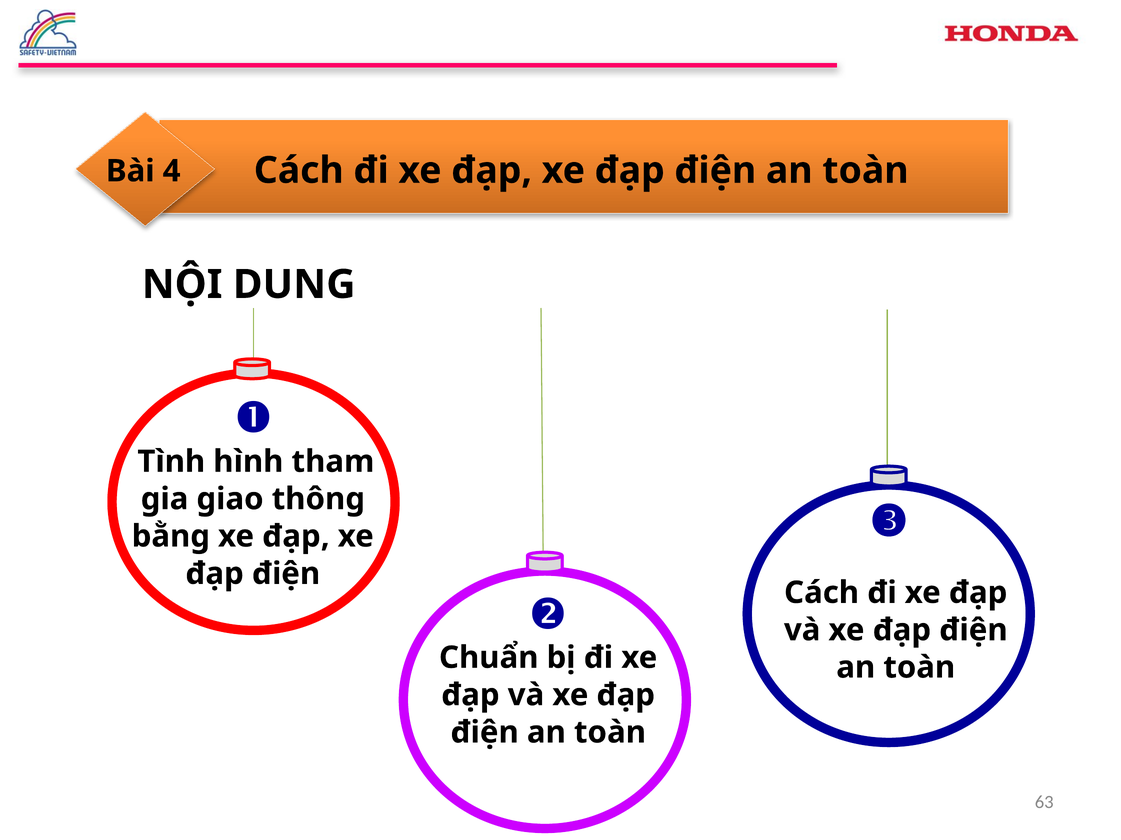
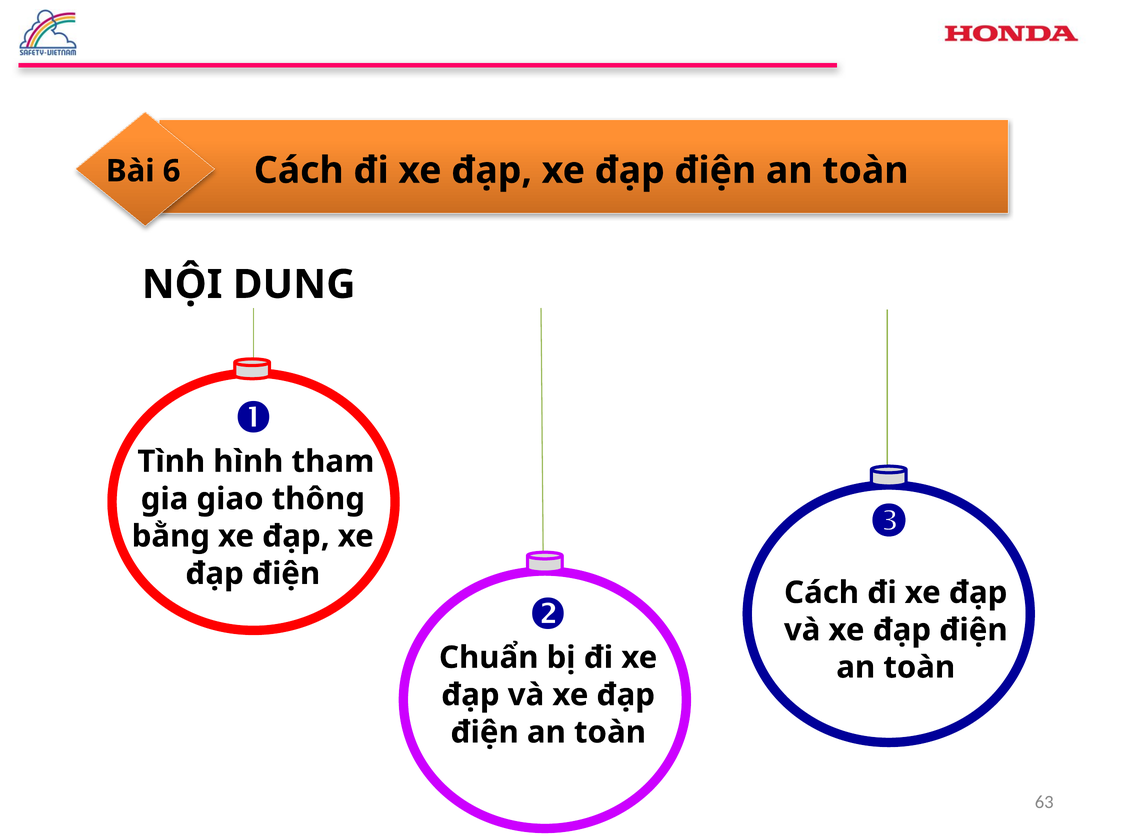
4: 4 -> 6 (172, 171)
